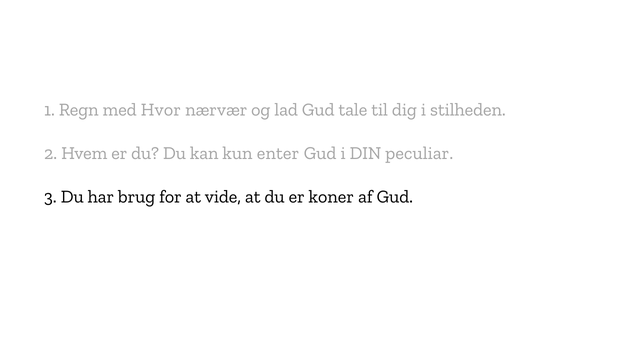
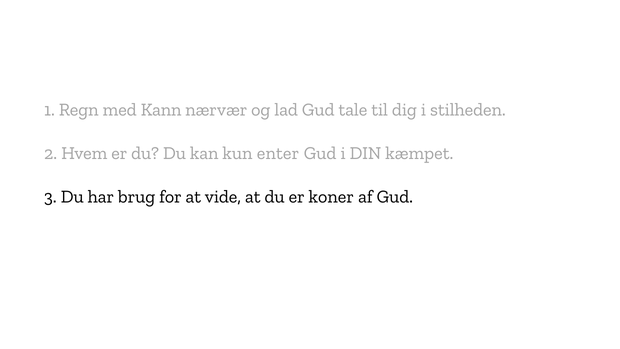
Hvor: Hvor -> Kann (161, 110)
peculiar: peculiar -> kæmpet (419, 153)
